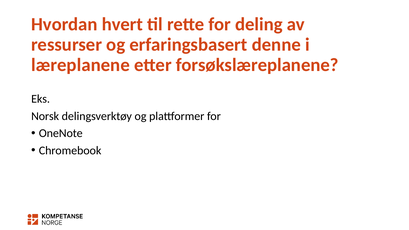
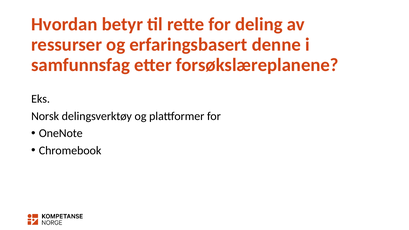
hvert: hvert -> betyr (122, 24)
læreplanene: læreplanene -> samfunnsfag (81, 65)
